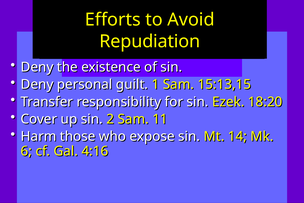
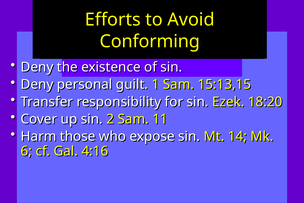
Repudiation: Repudiation -> Conforming (150, 41)
